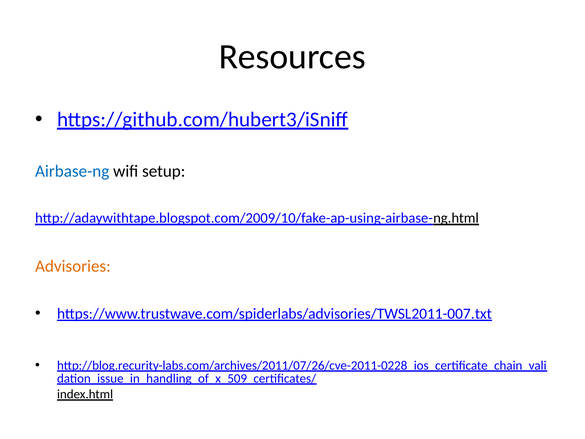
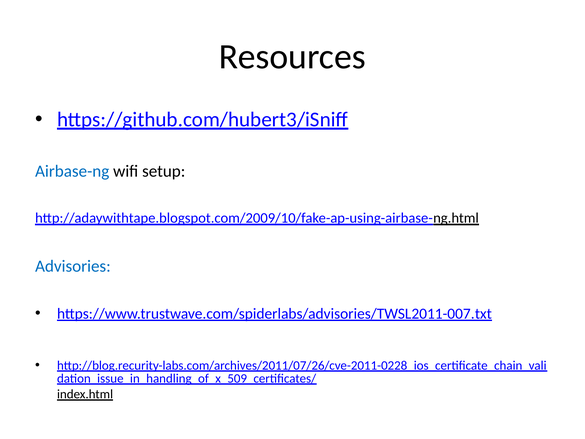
Advisories colour: orange -> blue (73, 266)
